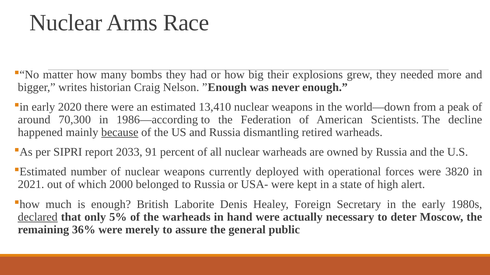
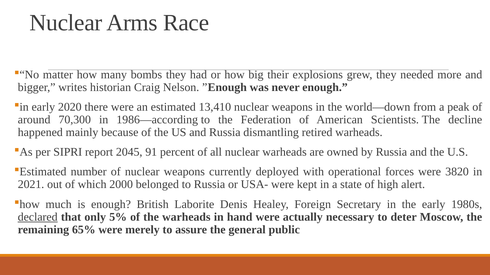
because underline: present -> none (120, 133)
2033: 2033 -> 2045 (129, 152)
36%: 36% -> 65% (84, 230)
